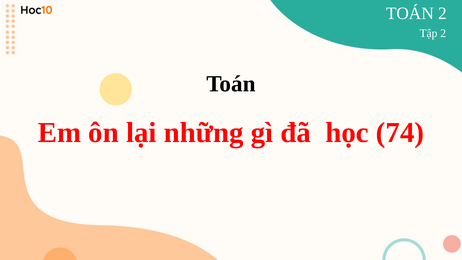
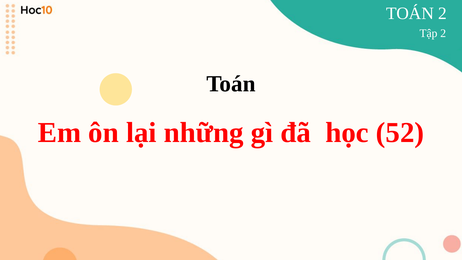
74: 74 -> 52 (400, 133)
